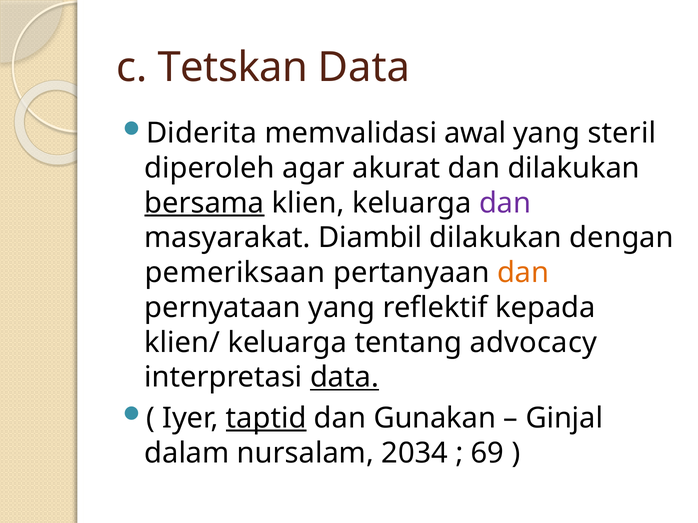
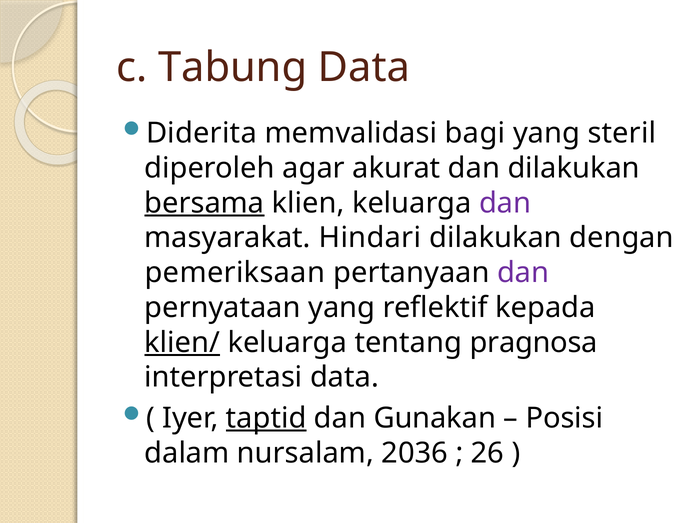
Tetskan: Tetskan -> Tabung (233, 68)
awal: awal -> bagi (475, 133)
Diambil: Diambil -> Hindari (370, 238)
dan colour: orange -> purple (523, 273)
klien/ underline: none -> present (182, 343)
advocacy: advocacy -> pragnosa (534, 343)
data underline: present -> none (344, 378)
Ginjal: Ginjal -> Posisi (564, 418)
2034: 2034 -> 2036 (415, 453)
69: 69 -> 26 (487, 453)
